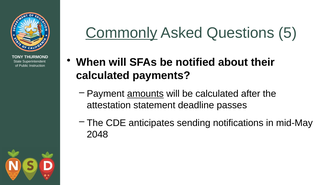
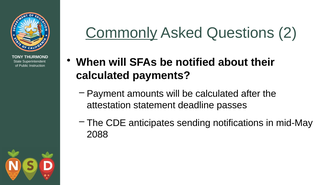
5: 5 -> 2 (288, 33)
amounts underline: present -> none (145, 94)
2048: 2048 -> 2088 (97, 134)
